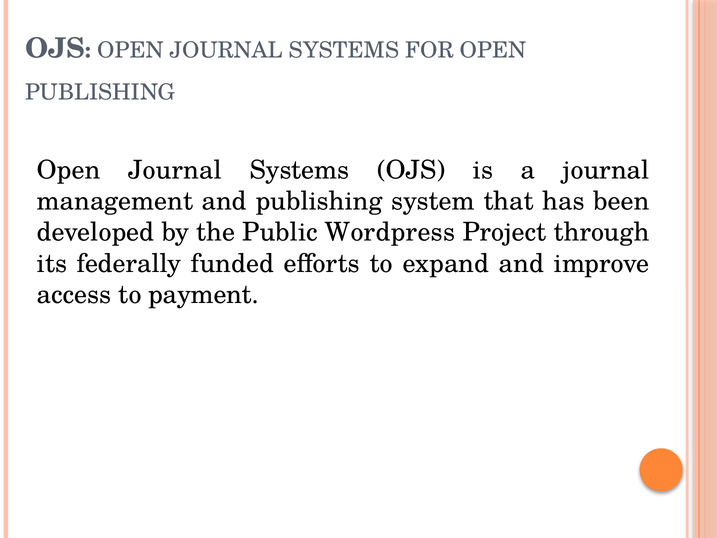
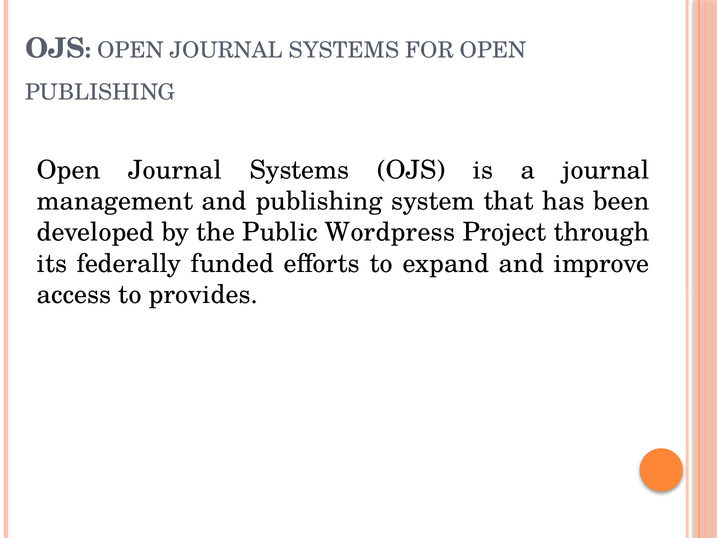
payment: payment -> provides (203, 294)
